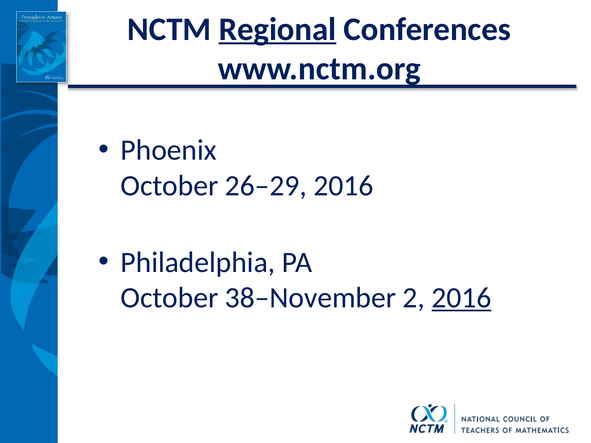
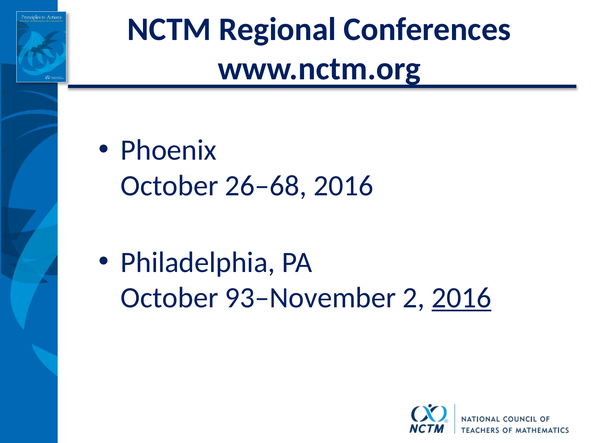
Regional underline: present -> none (277, 29)
26–29: 26–29 -> 26–68 (266, 186)
38–November: 38–November -> 93–November (310, 298)
